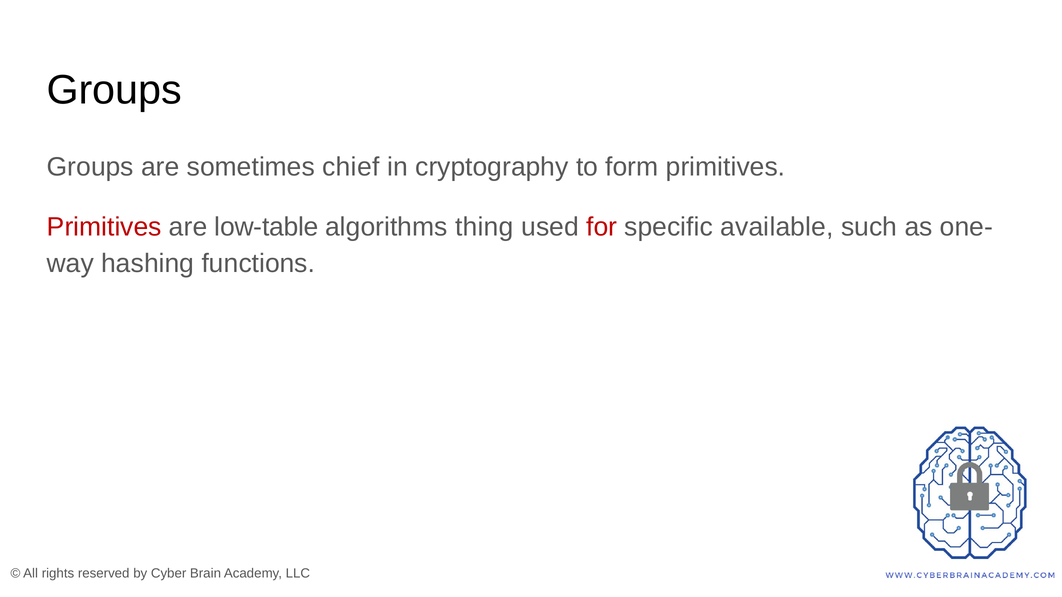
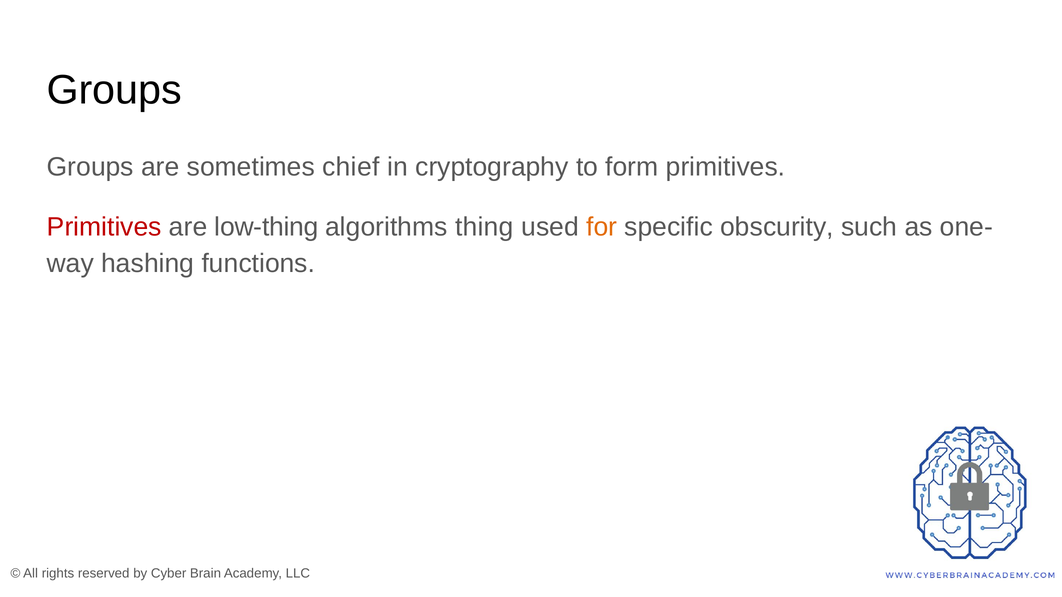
low-table: low-table -> low-thing (266, 227)
for colour: red -> orange (602, 227)
available: available -> obscurity (777, 227)
